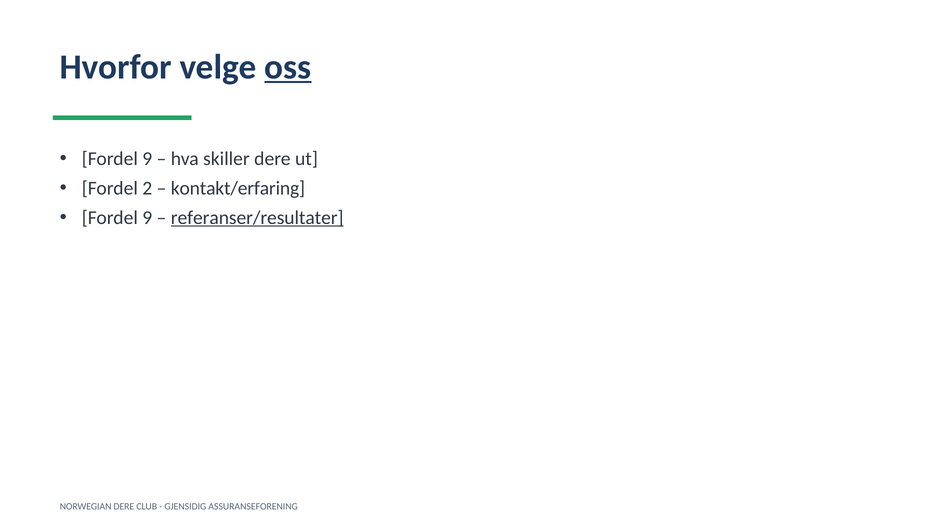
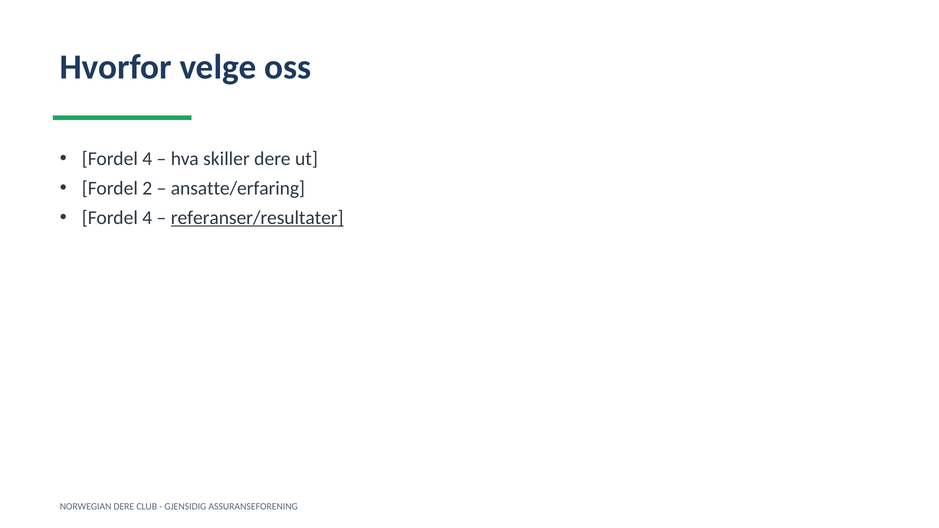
oss underline: present -> none (288, 67)
9: 9 -> 4 (147, 159)
kontakt/erfaring: kontakt/erfaring -> ansatte/erfaring (238, 188)
9: 9 -> 4 (147, 218)
